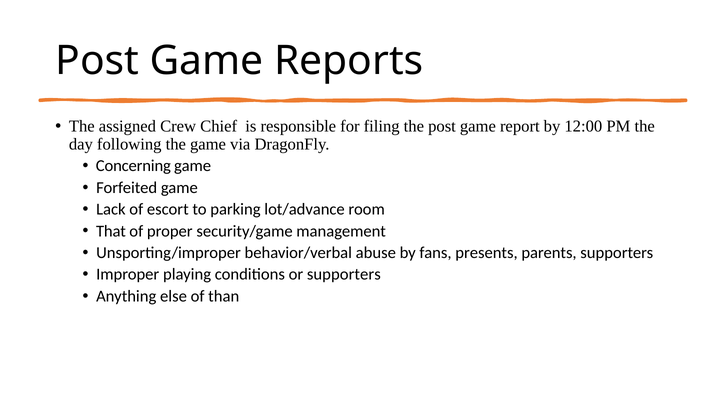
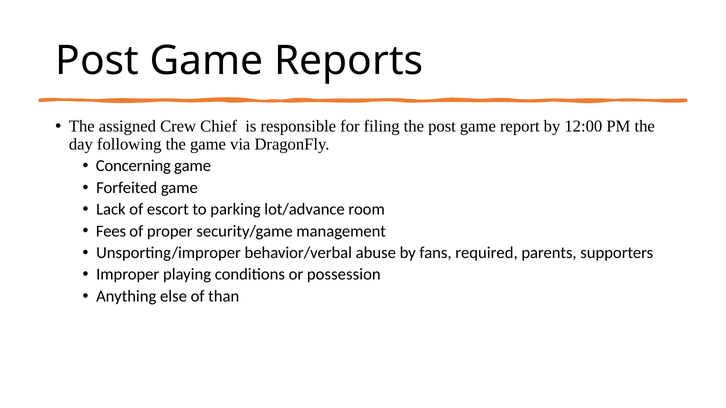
That: That -> Fees (111, 231)
presents: presents -> required (486, 253)
or supporters: supporters -> possession (344, 275)
